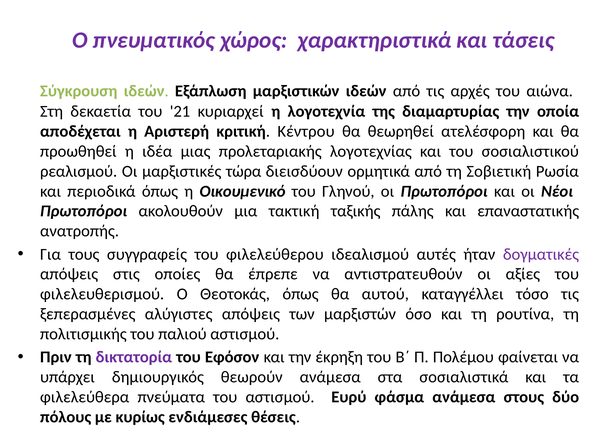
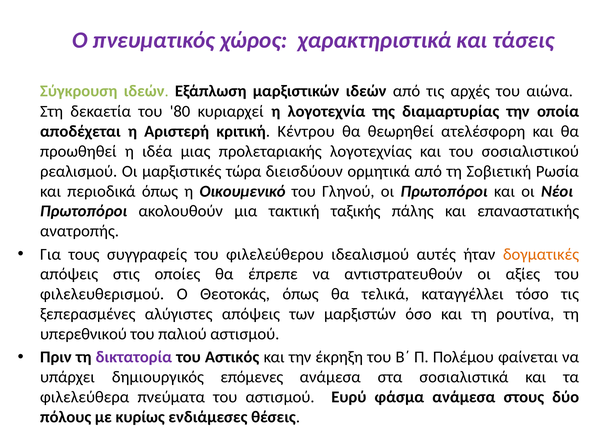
21: 21 -> 80 (180, 111)
δογματικές colour: purple -> orange (541, 254)
αυτού: αυτού -> τελικά (385, 294)
πολιτισμικής: πολιτισμικής -> υπερεθνικού (83, 334)
Εφόσον: Εφόσον -> Αστικός (232, 357)
θεωρούν: θεωρούν -> επόμενες (252, 377)
